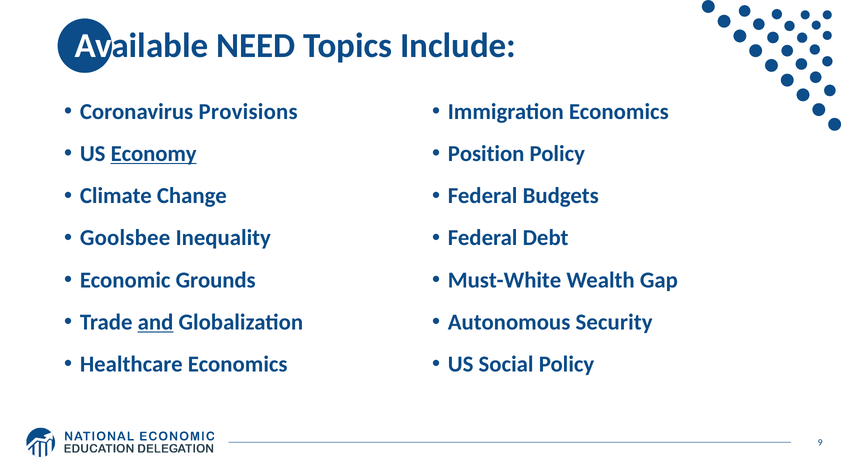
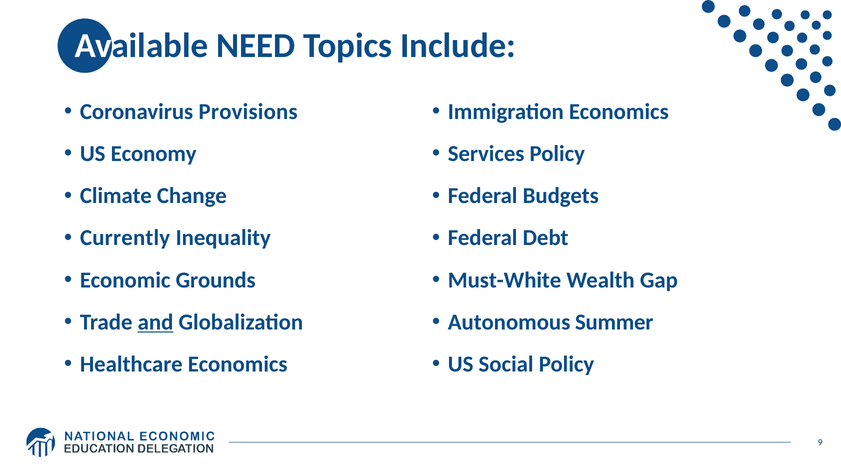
Economy underline: present -> none (154, 154)
Position: Position -> Services (486, 154)
Goolsbee: Goolsbee -> Currently (125, 238)
Security: Security -> Summer (614, 322)
